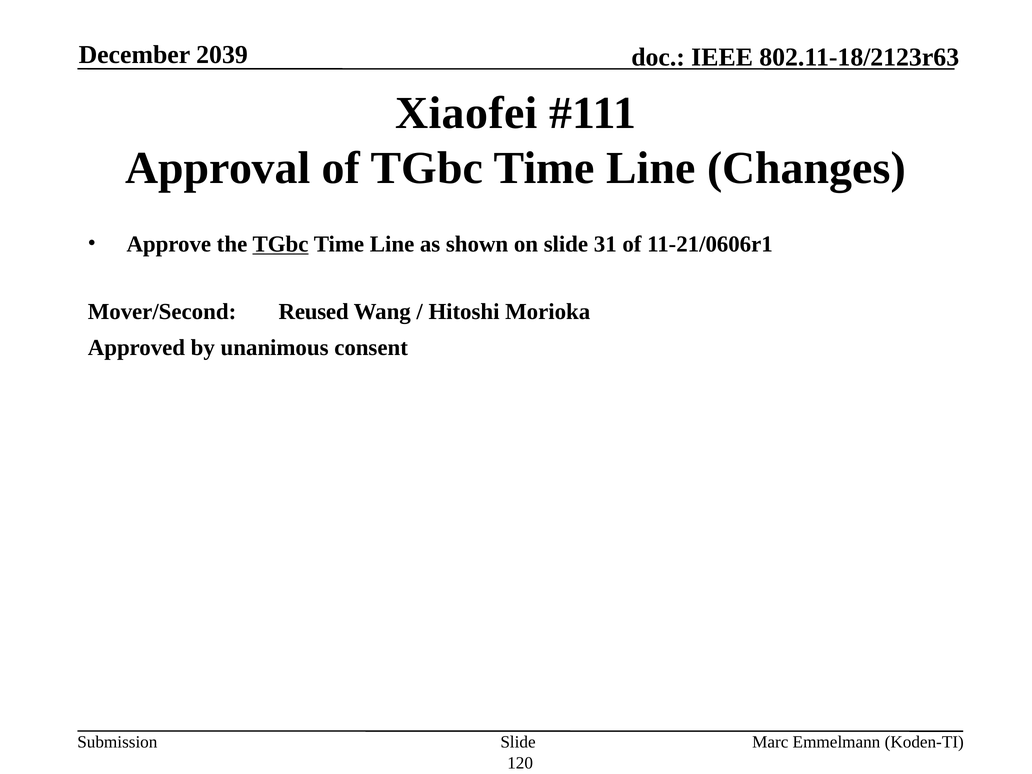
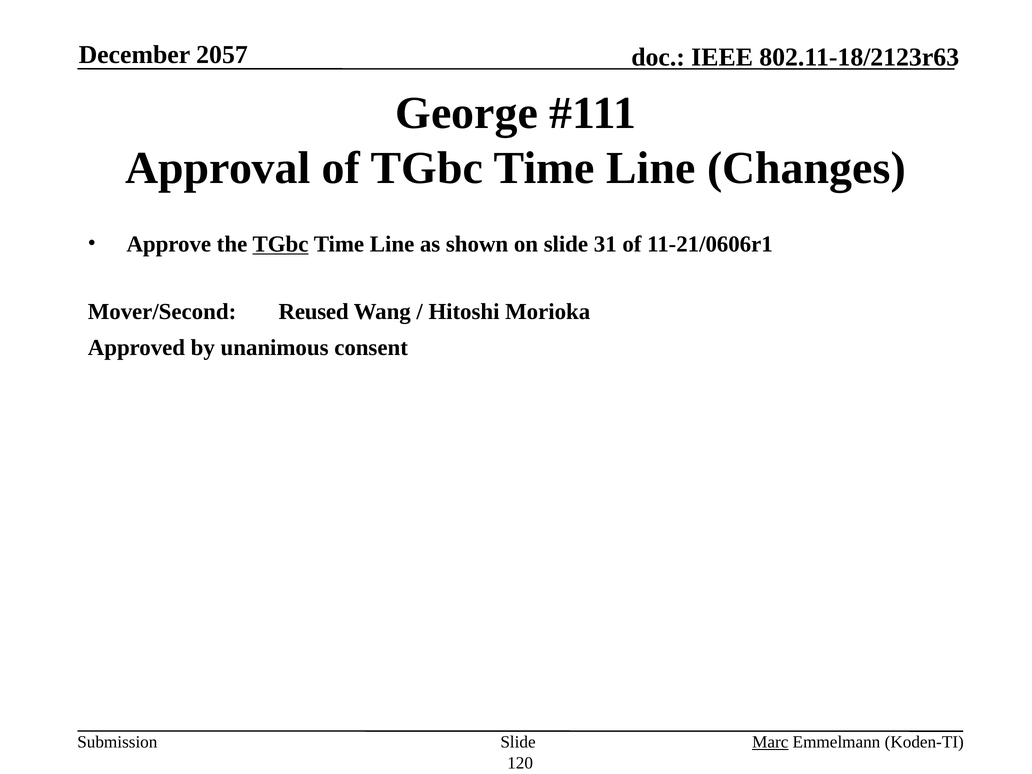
2039: 2039 -> 2057 (222, 55)
Xiaofei: Xiaofei -> George (467, 113)
Marc underline: none -> present (770, 742)
